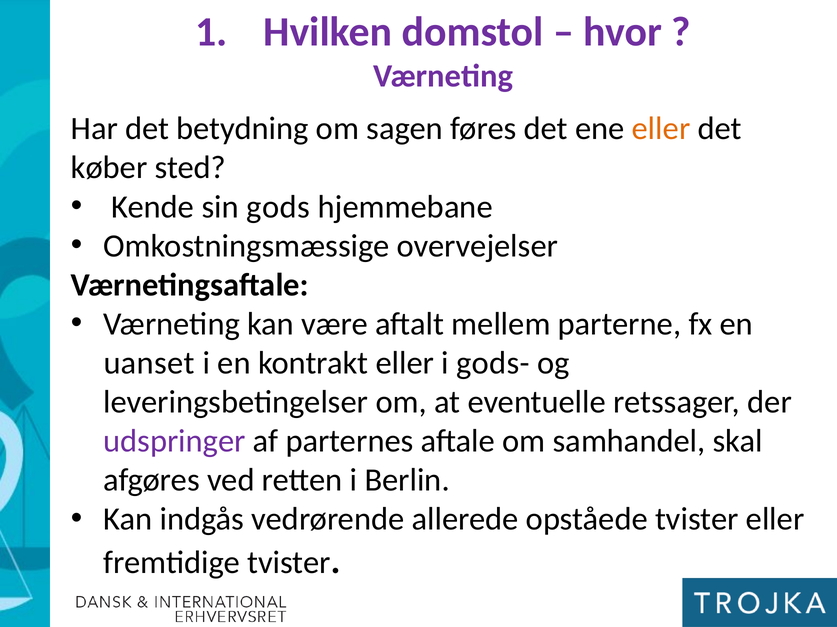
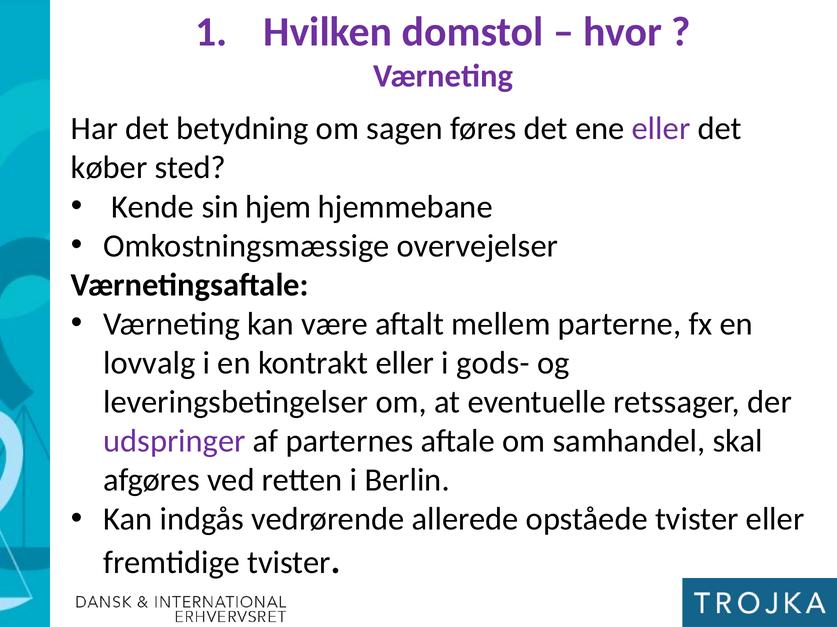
eller colour: orange -> purple (661, 129)
gods: gods -> hjem (278, 207)
uanset: uanset -> lovvalg (149, 363)
